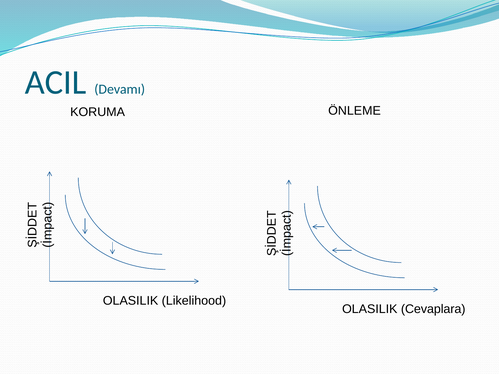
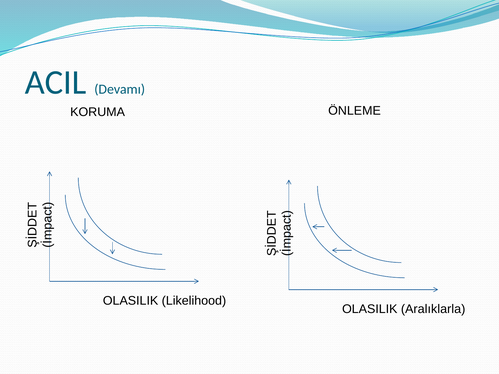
Cevaplara: Cevaplara -> Aralıklarla (433, 309)
